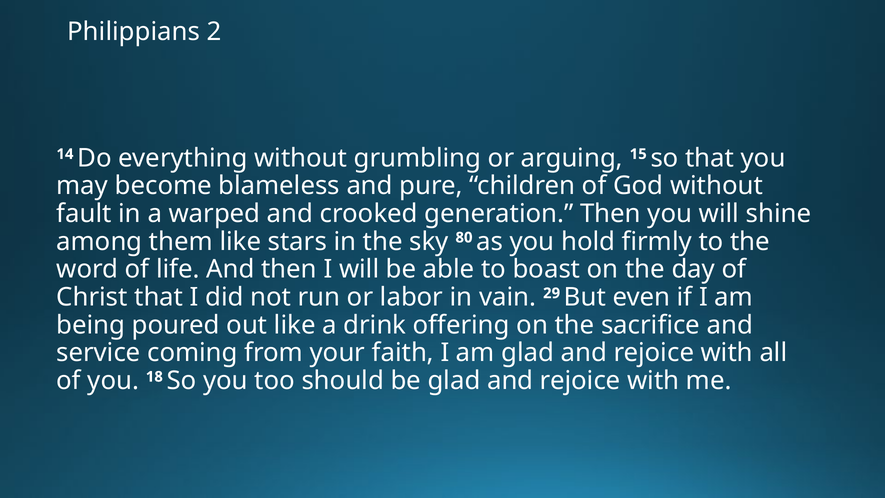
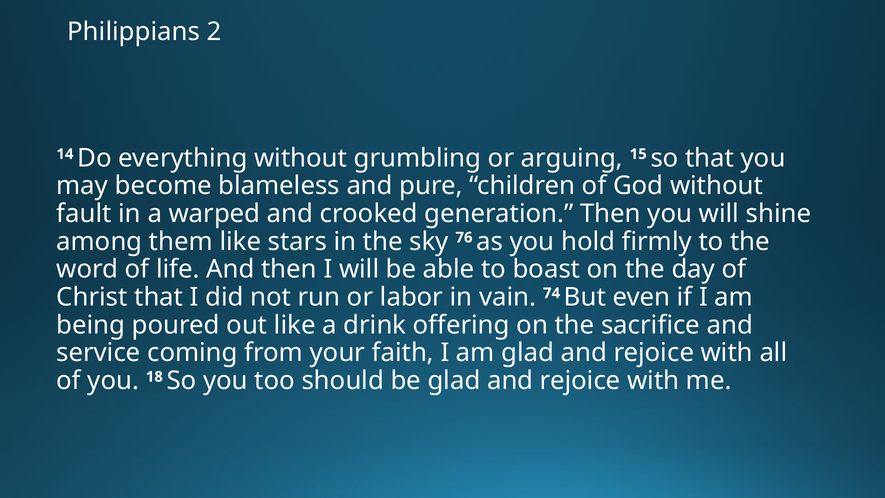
80: 80 -> 76 (464, 237)
29: 29 -> 74 (552, 293)
